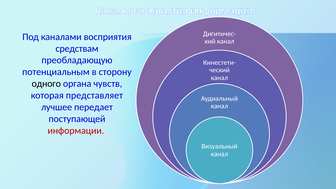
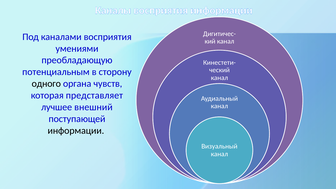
средствам: средствам -> умениями (77, 49)
передает: передает -> внешний (93, 107)
информации colour: red -> black (76, 131)
